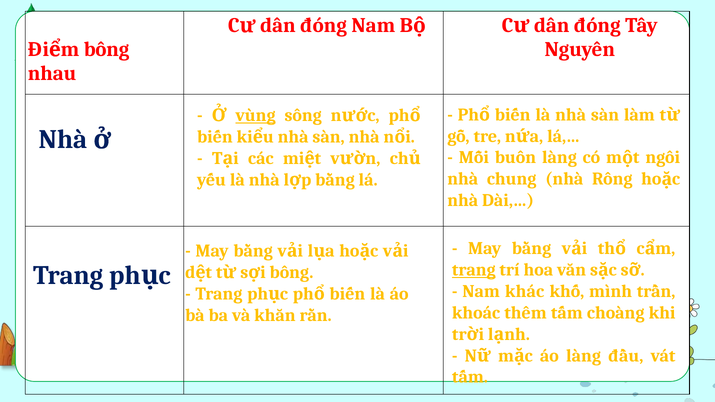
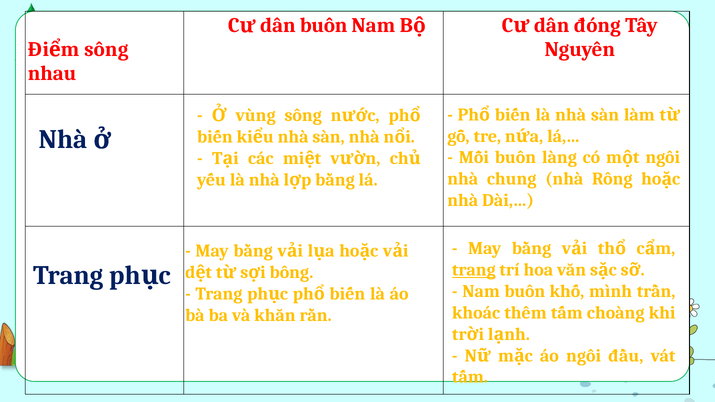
đóng: đóng -> buôn (324, 25)
bông: bông -> sông (106, 49)
vùng underline: present -> none (256, 115)
Nam khác: khác -> buôn (525, 291)
áo làng: làng -> ngôi (584, 356)
